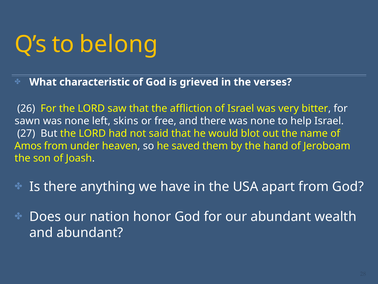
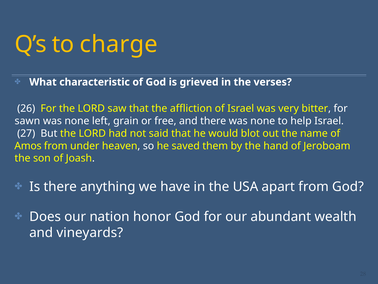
belong: belong -> charge (119, 44)
skins: skins -> grain (126, 121)
and abundant: abundant -> vineyards (90, 232)
